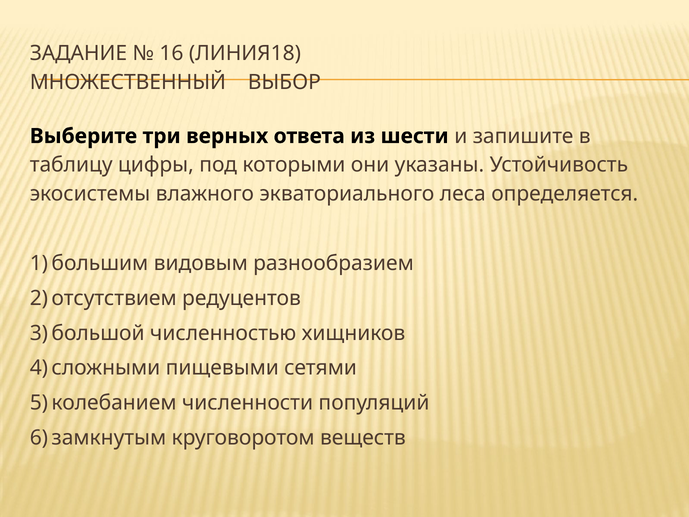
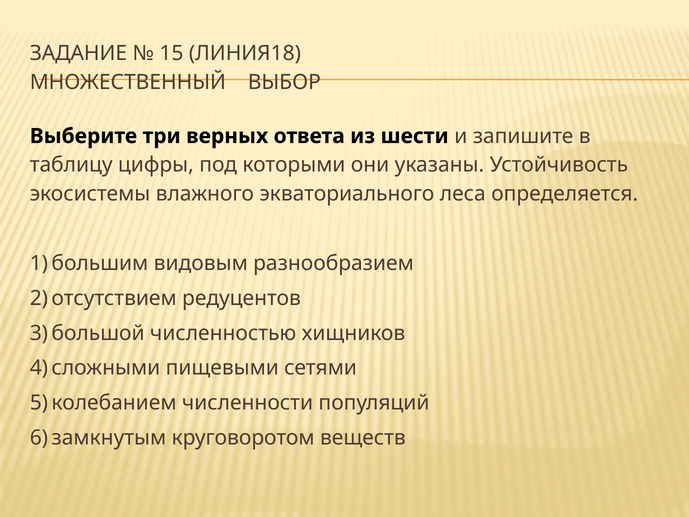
16: 16 -> 15 (171, 53)
